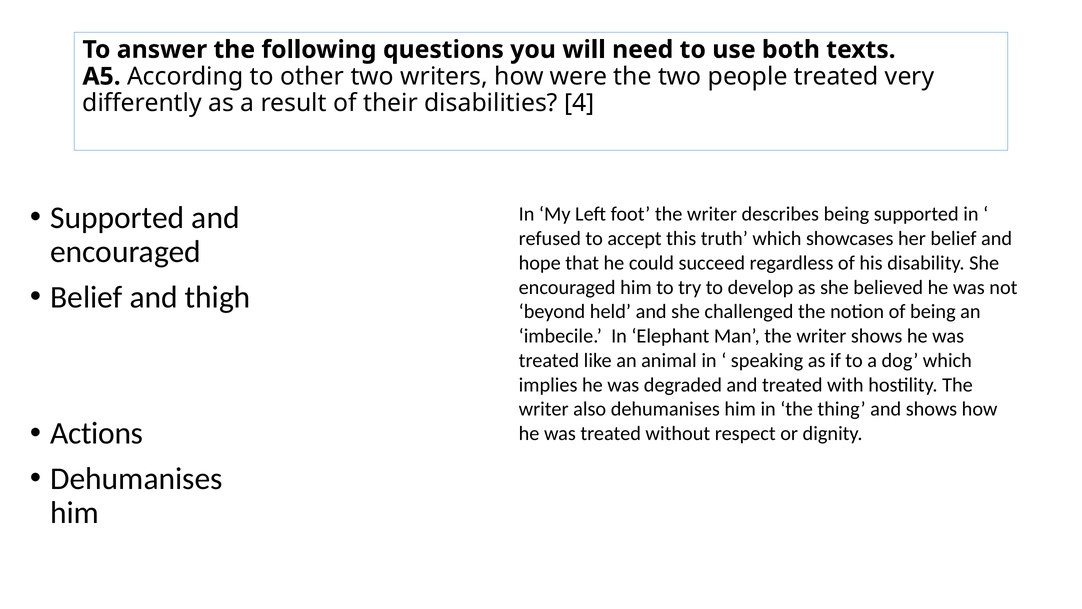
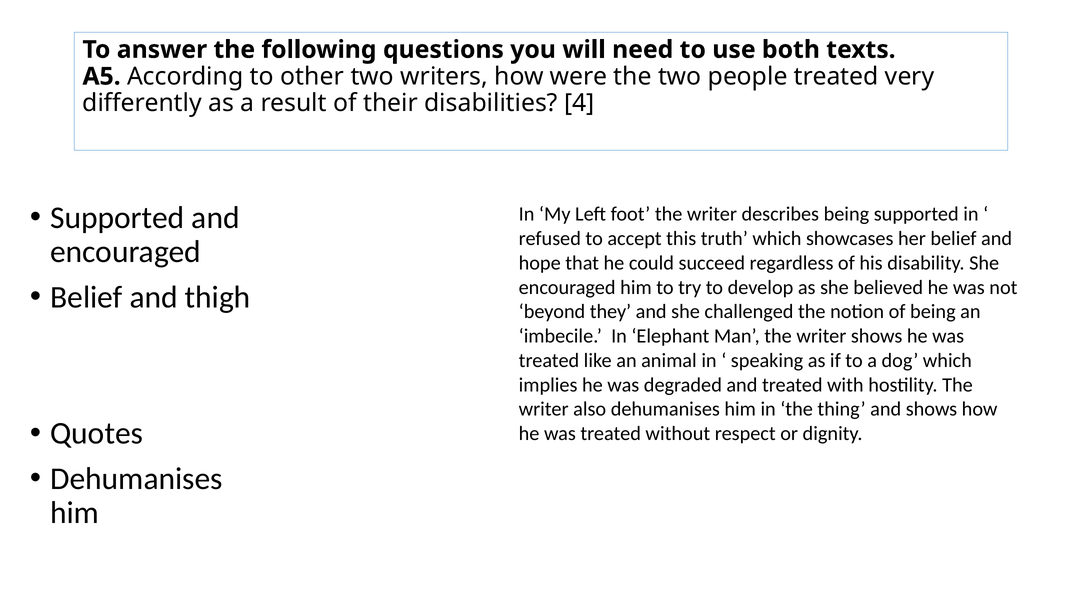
held: held -> they (610, 312)
Actions: Actions -> Quotes (97, 433)
